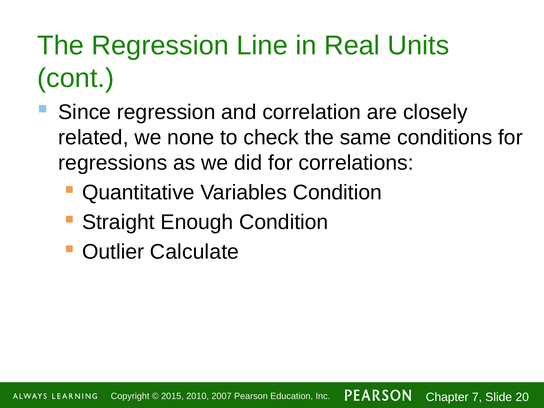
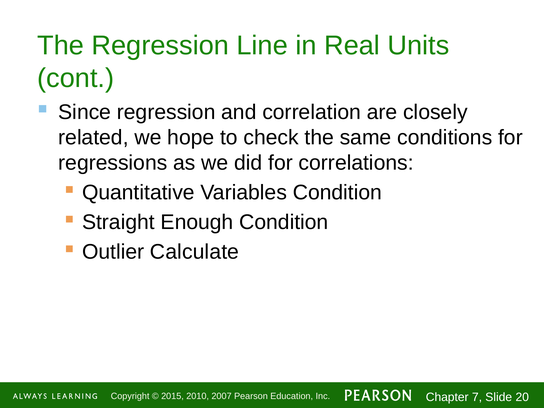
none: none -> hope (191, 137)
